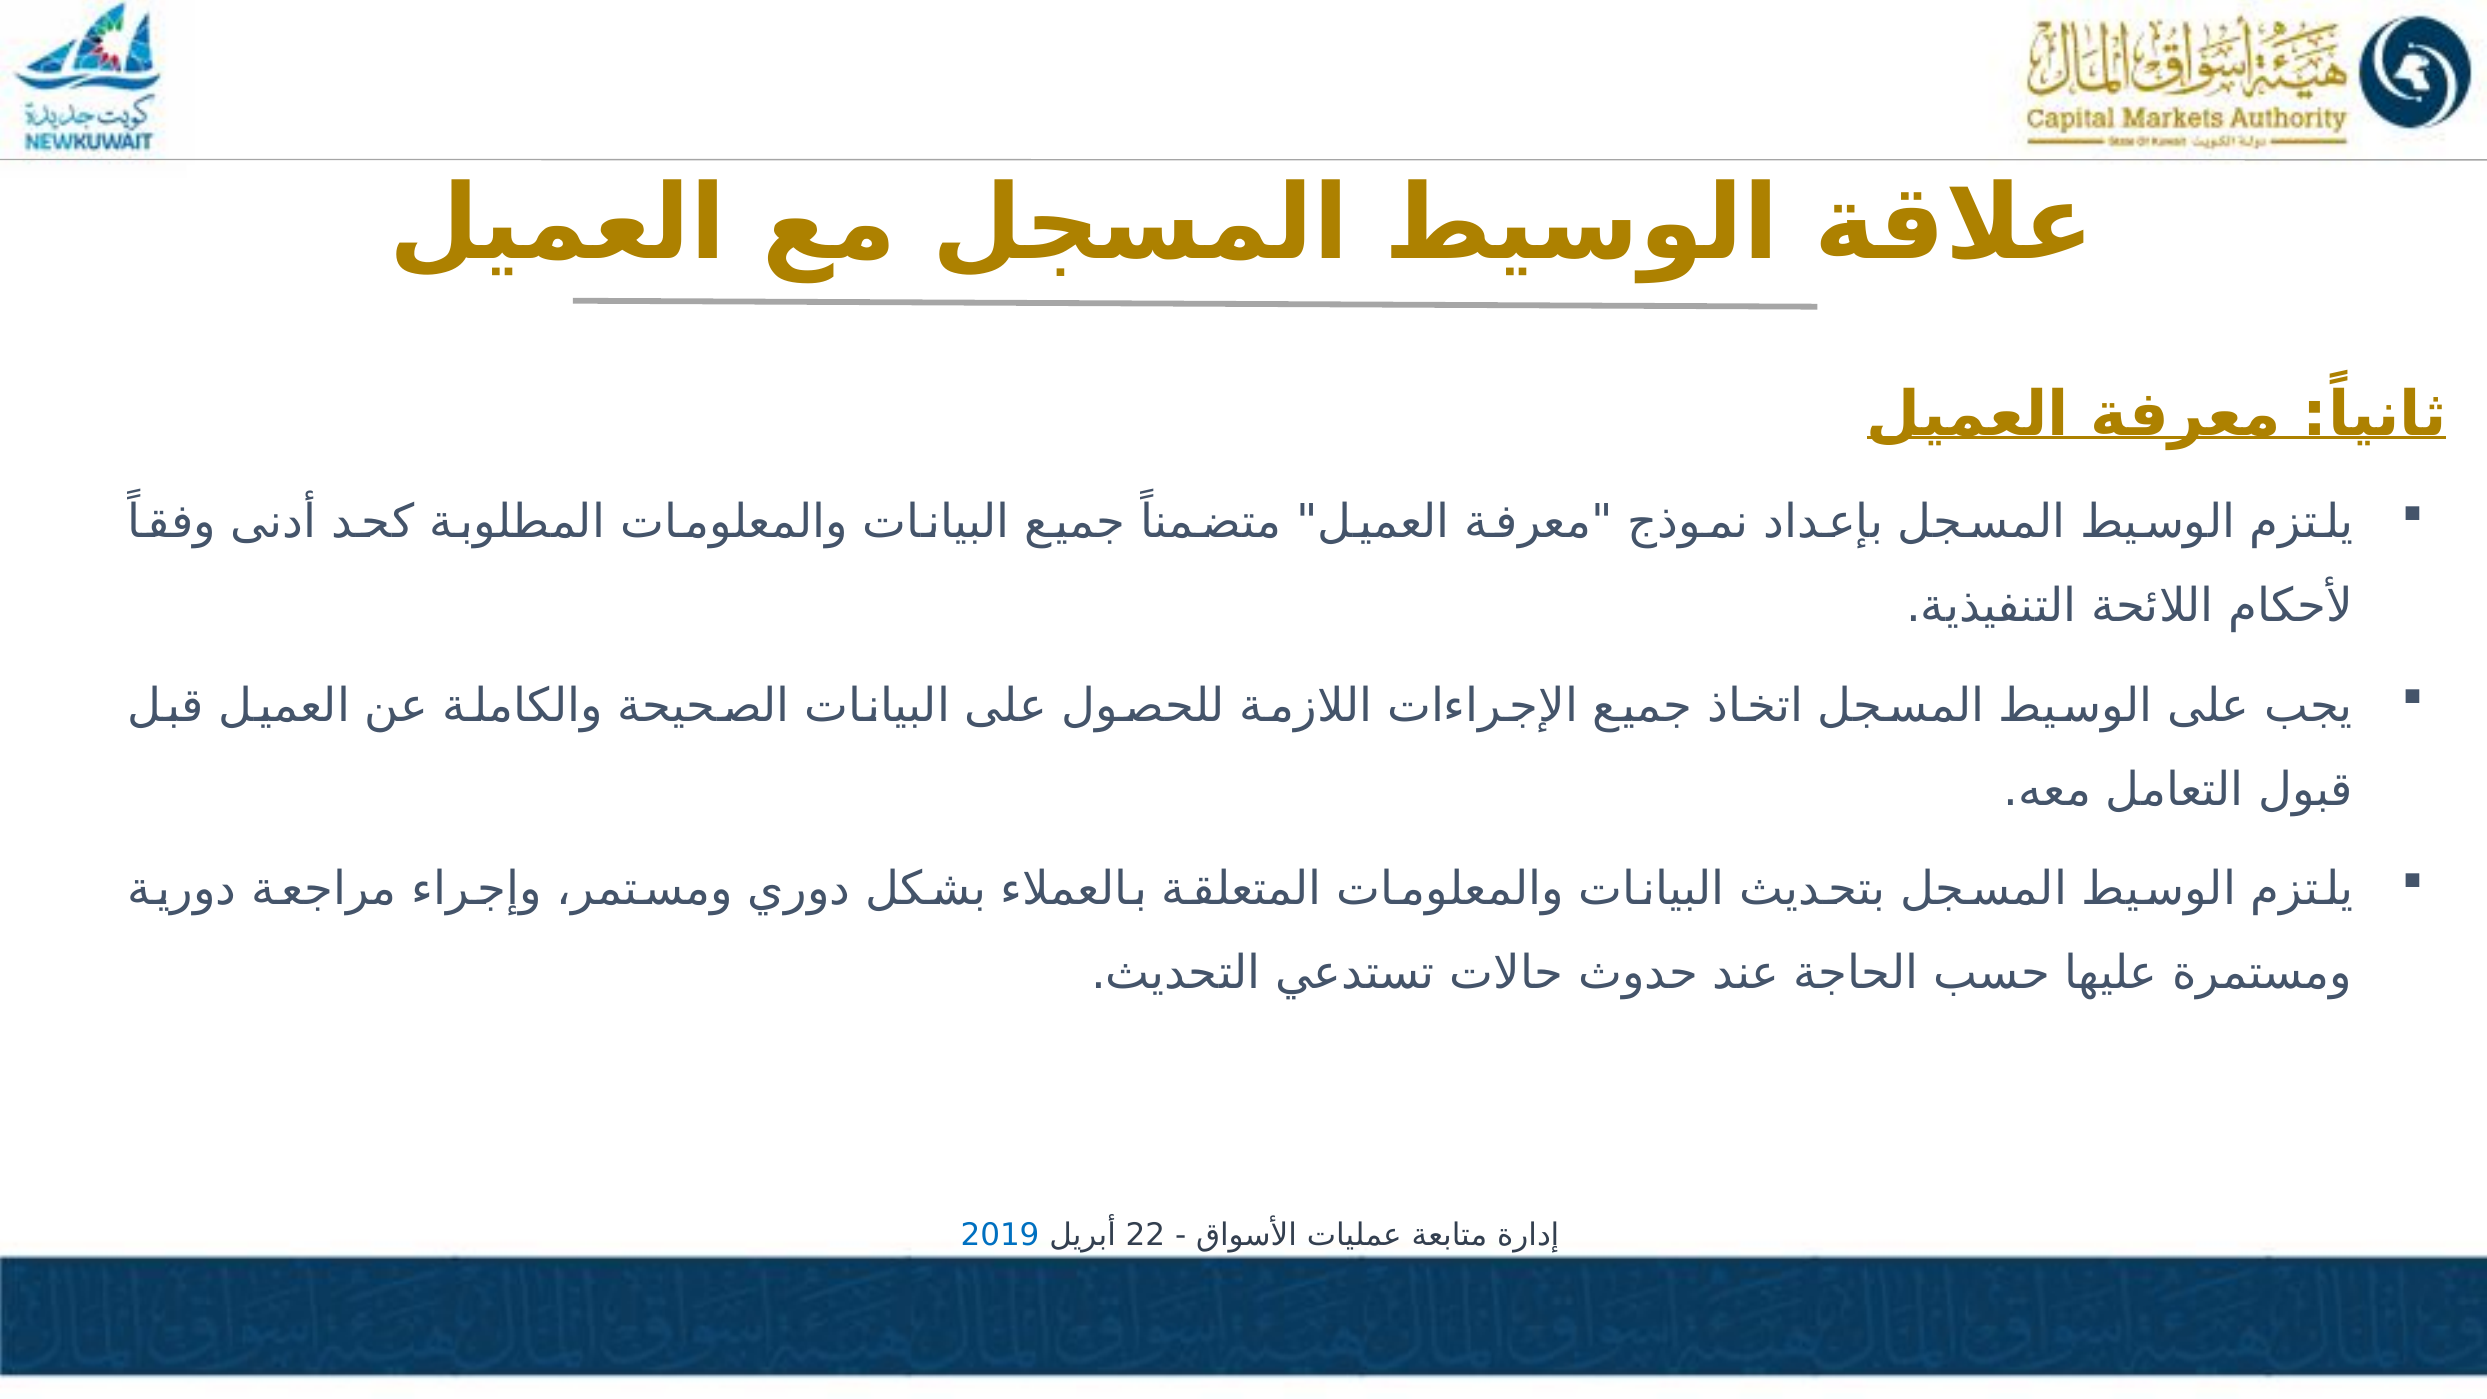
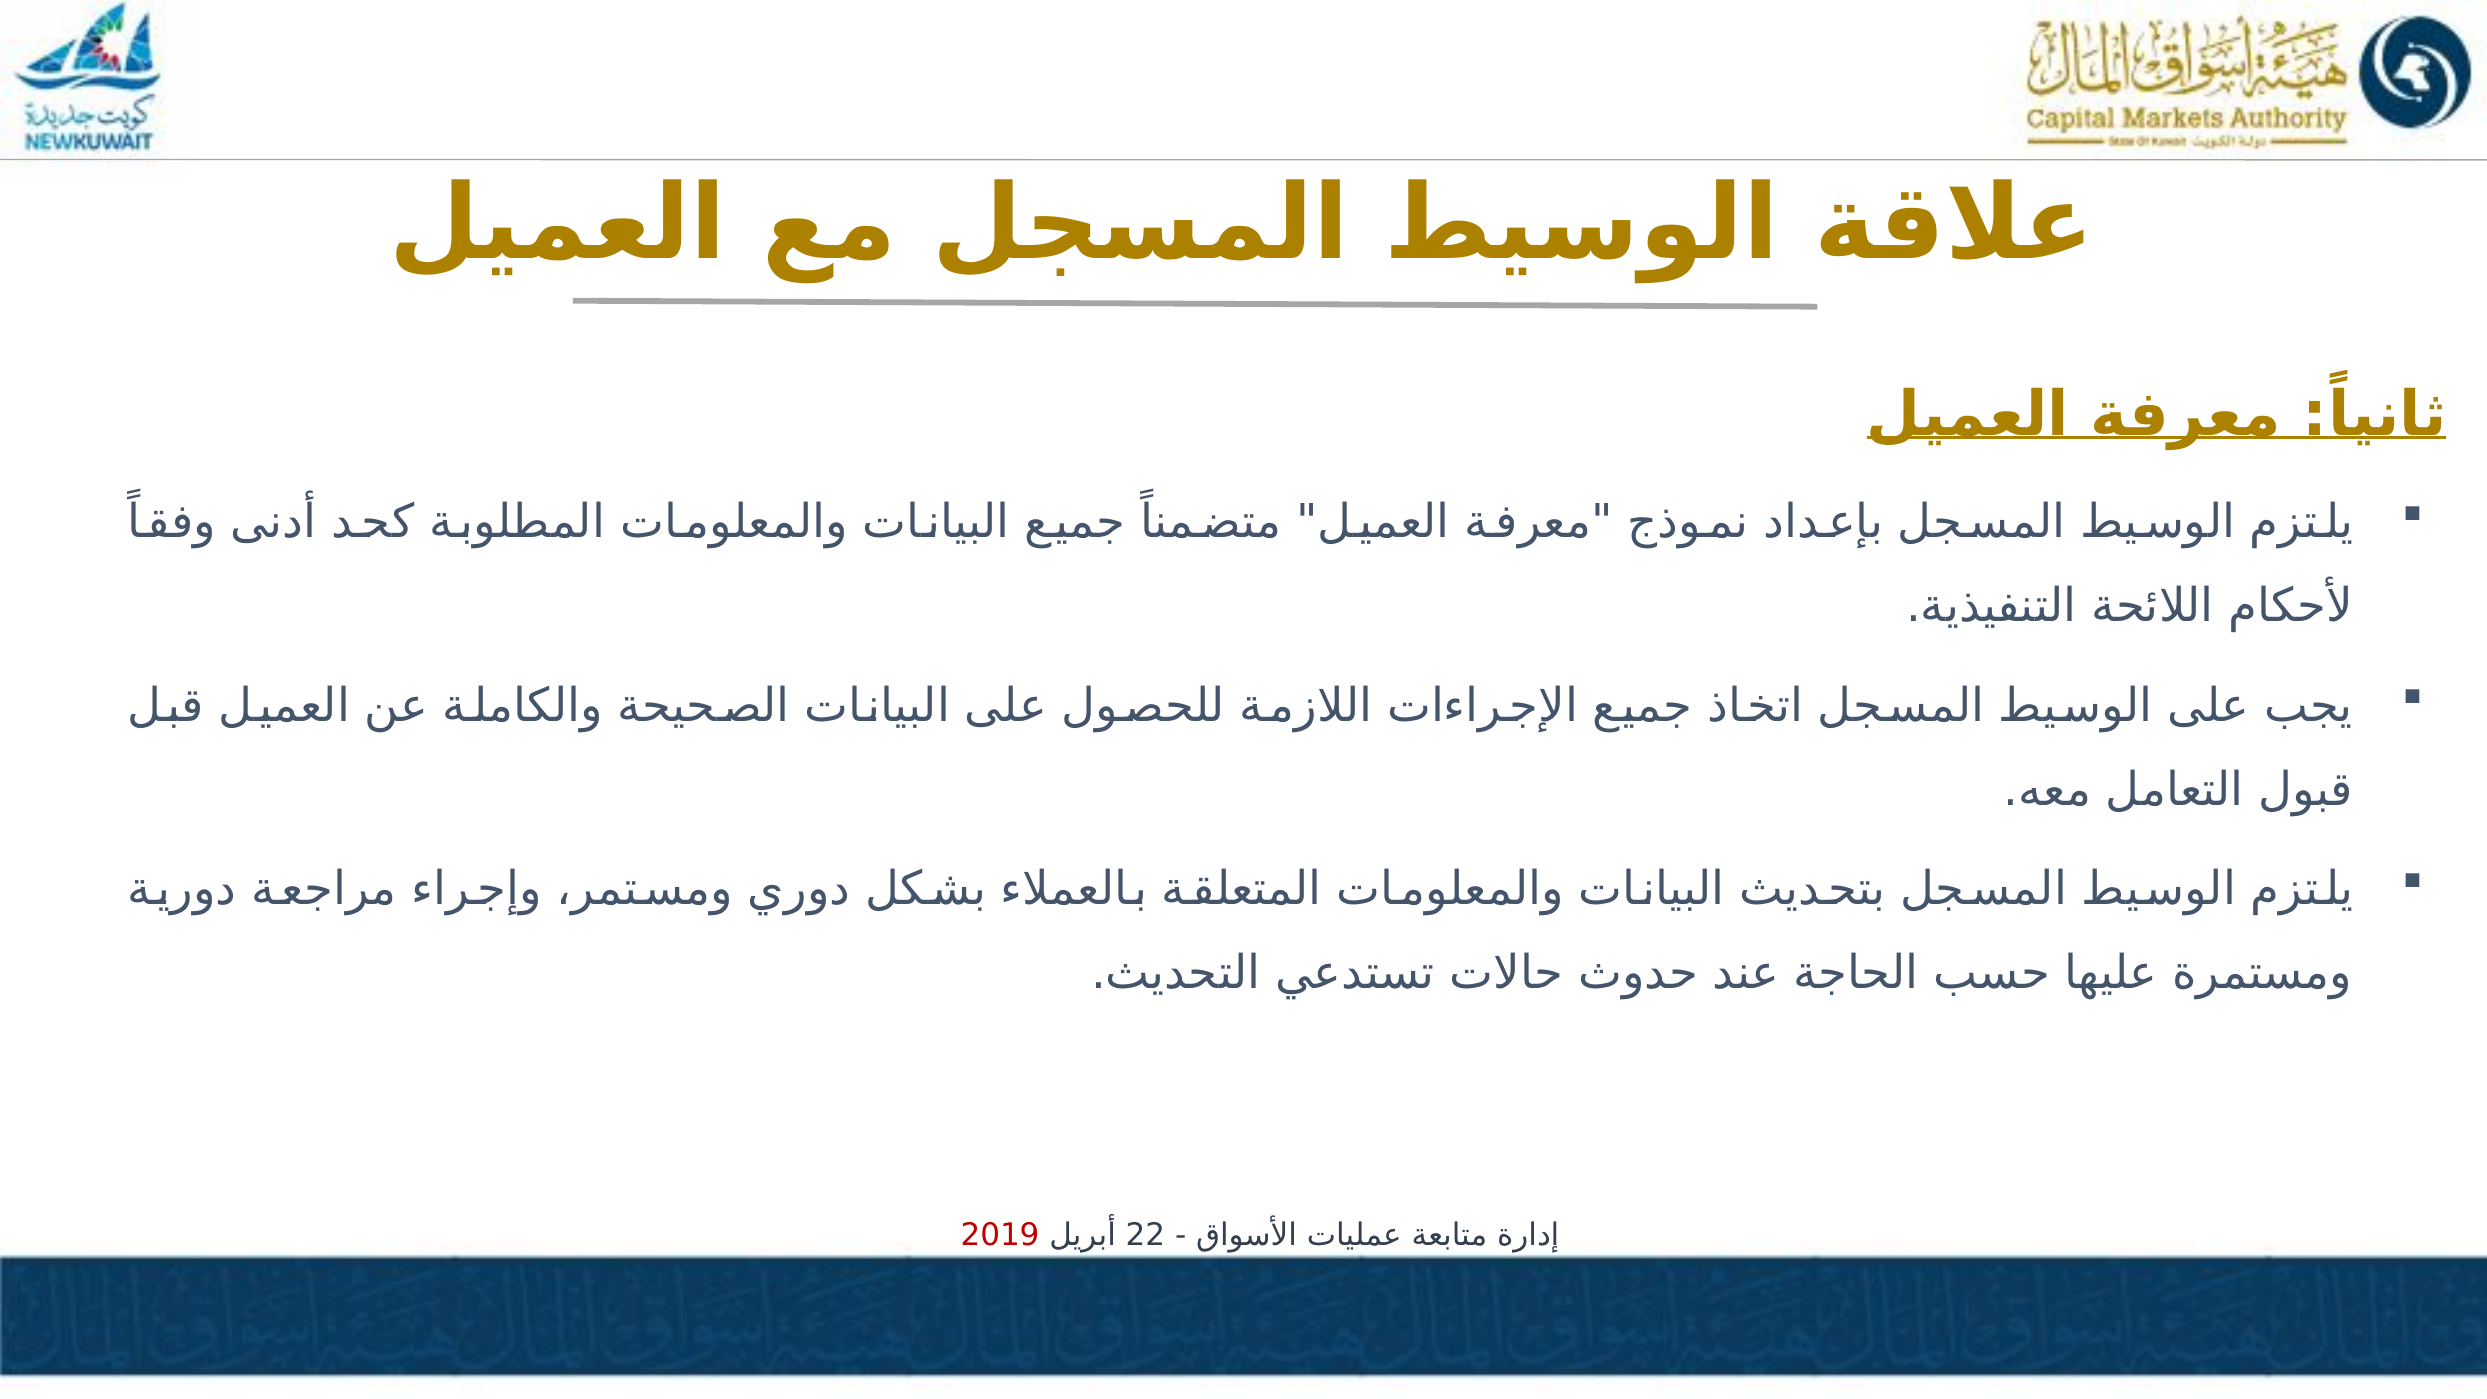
2019 colour: blue -> red (1000, 1235)
